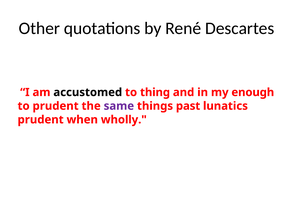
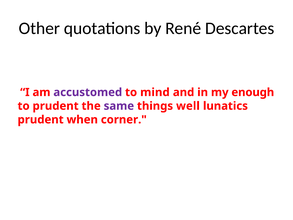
accustomed colour: black -> purple (88, 92)
thing: thing -> mind (155, 92)
past: past -> well (188, 106)
wholly: wholly -> corner (124, 120)
